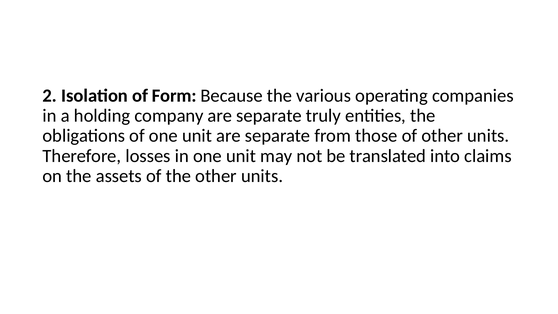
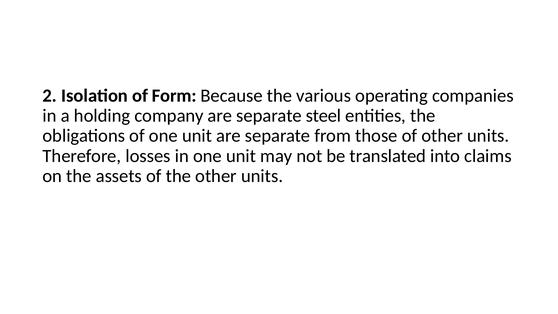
truly: truly -> steel (323, 116)
